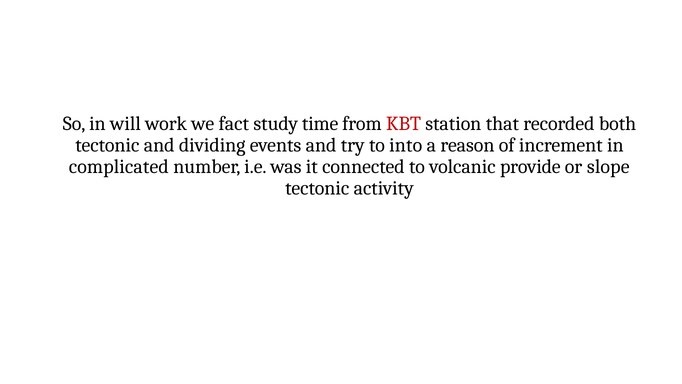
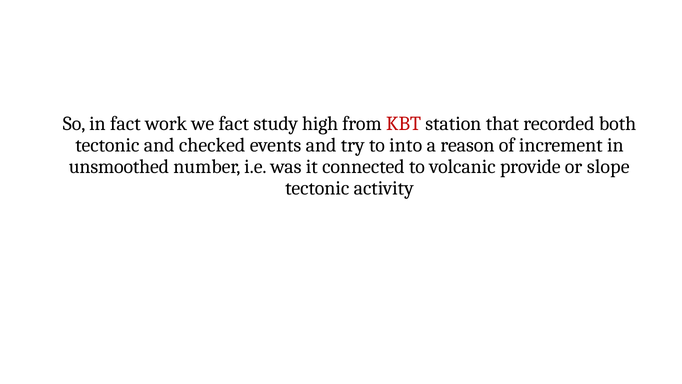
in will: will -> fact (125, 124)
time: time -> high (320, 124)
dividing: dividing -> checked (212, 145)
complicated: complicated -> unsmoothed (119, 167)
